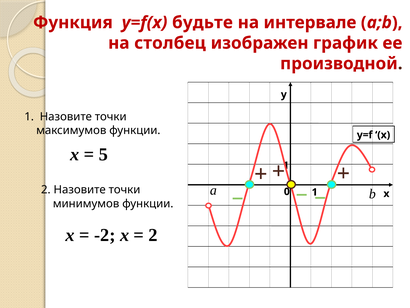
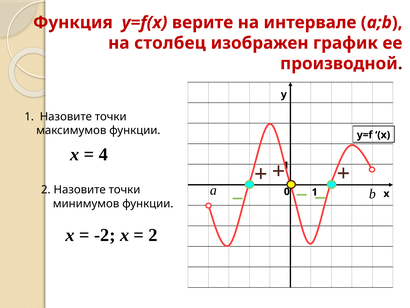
будьте: будьте -> верите (203, 22)
5: 5 -> 4 (103, 154)
